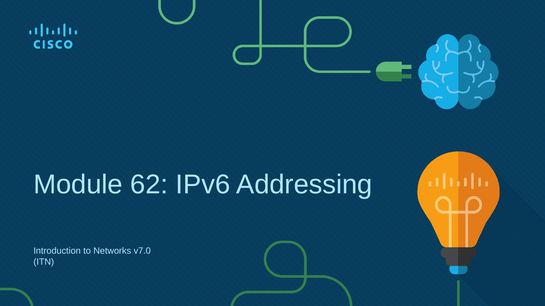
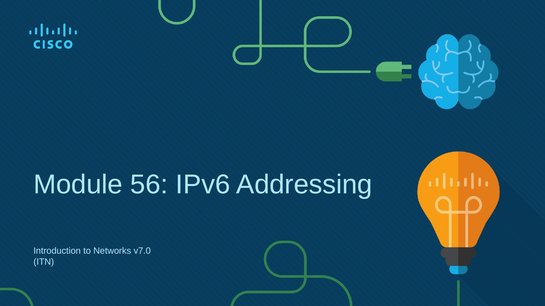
62: 62 -> 56 (149, 185)
